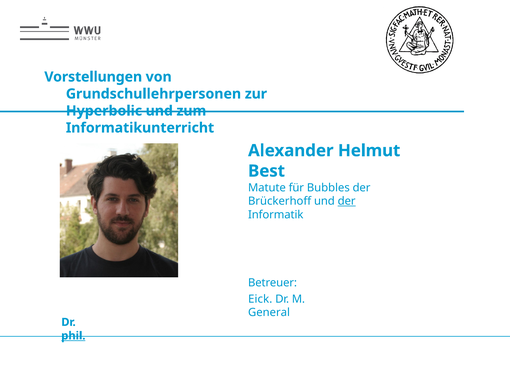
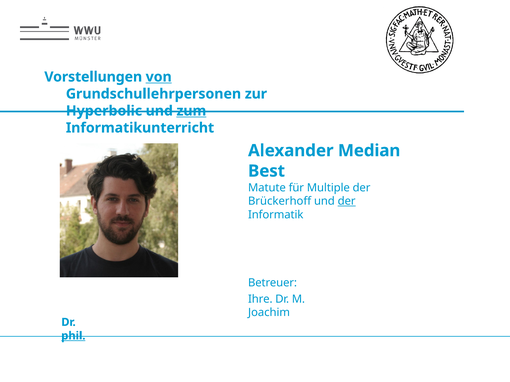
von underline: none -> present (159, 77)
zum underline: none -> present (191, 111)
Helmut: Helmut -> Median (369, 151)
Bubbles: Bubbles -> Multiple (328, 188)
Eick: Eick -> Ihre (260, 299)
General: General -> Joachim (269, 313)
